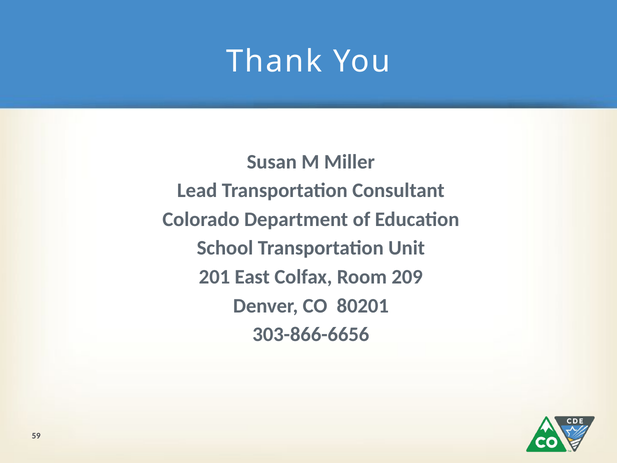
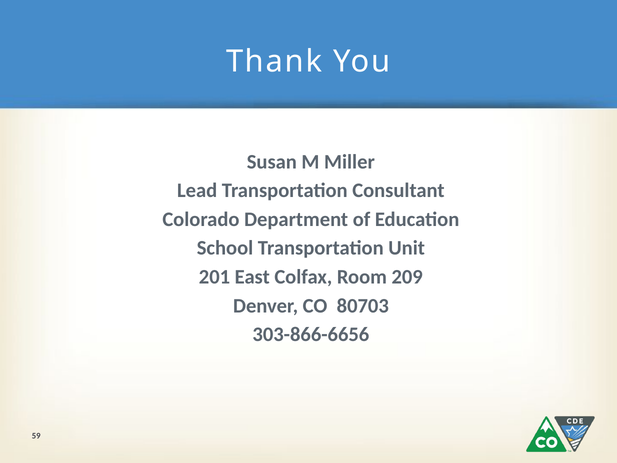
80201: 80201 -> 80703 (363, 306)
